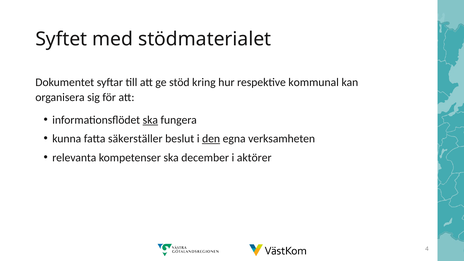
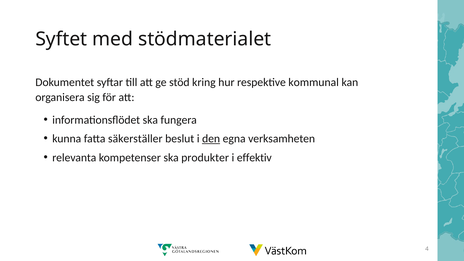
ska underline: present -> none (150, 120)
december: december -> produkter (205, 158)
aktörer: aktörer -> effektiv (254, 158)
